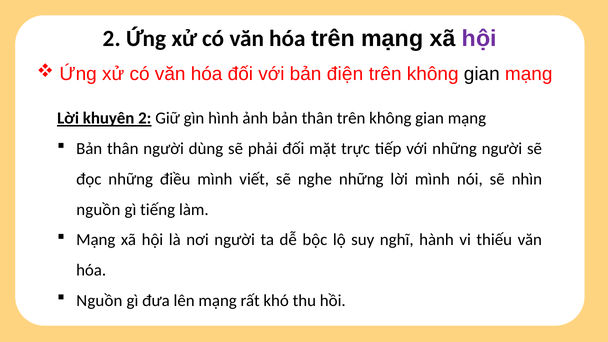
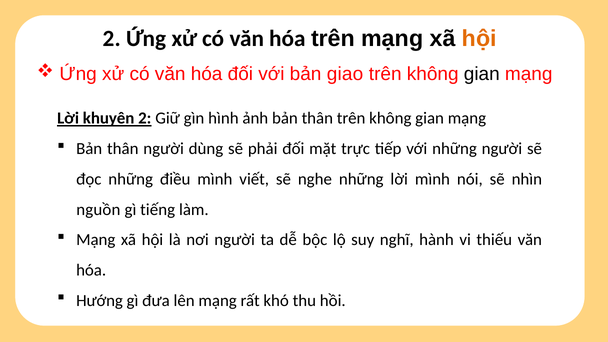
hội colour: purple -> orange (479, 39)
điện: điện -> giao (345, 74)
Nguồn: Nguồn -> Hướng (100, 301)
